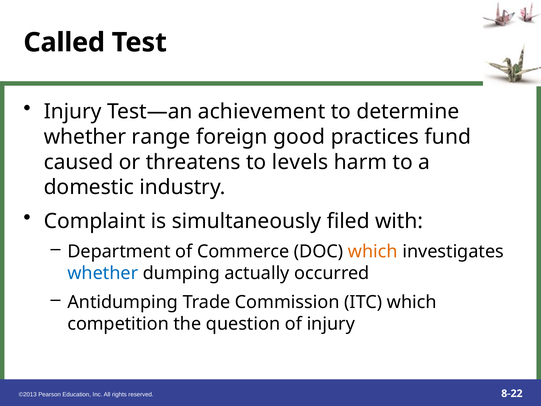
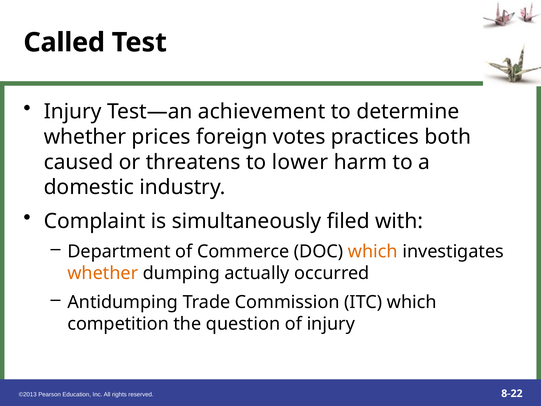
range: range -> prices (161, 137)
good: good -> votes (299, 137)
fund: fund -> both (448, 137)
levels: levels -> lower (300, 162)
whether colour: blue -> orange (103, 273)
